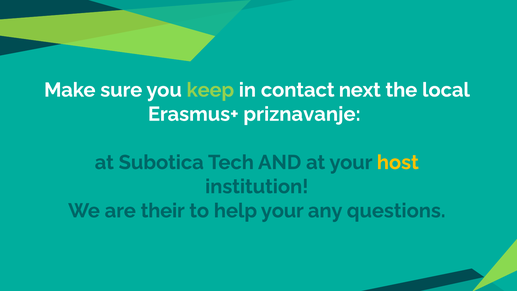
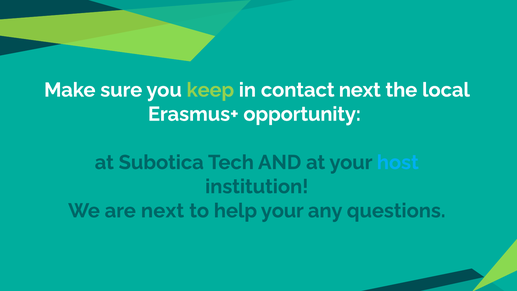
priznavanje: priznavanje -> opportunity (302, 114)
host colour: yellow -> light blue (398, 162)
are their: their -> next (163, 211)
